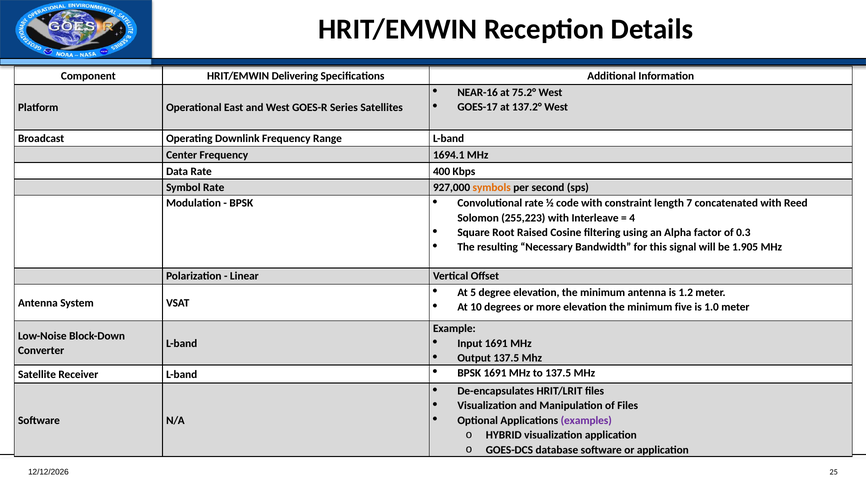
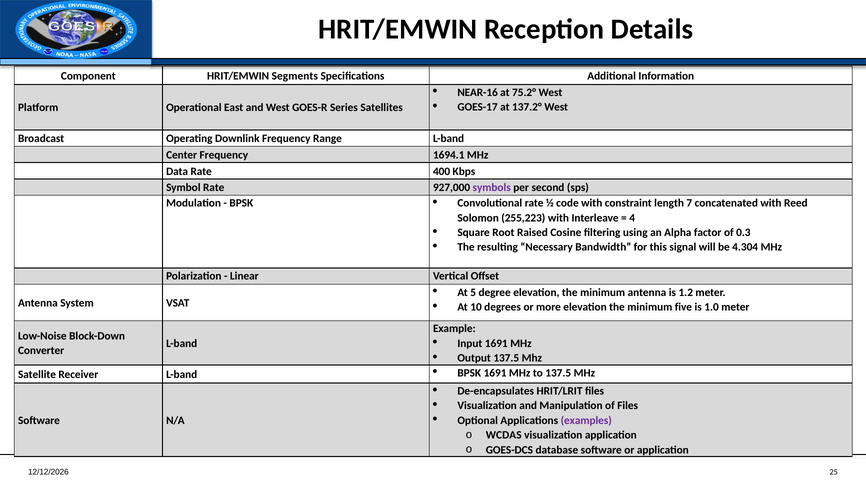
Delivering: Delivering -> Segments (295, 76)
symbols colour: orange -> purple (492, 188)
1.905: 1.905 -> 4.304 (745, 247)
HYBRID: HYBRID -> WCDAS (504, 435)
